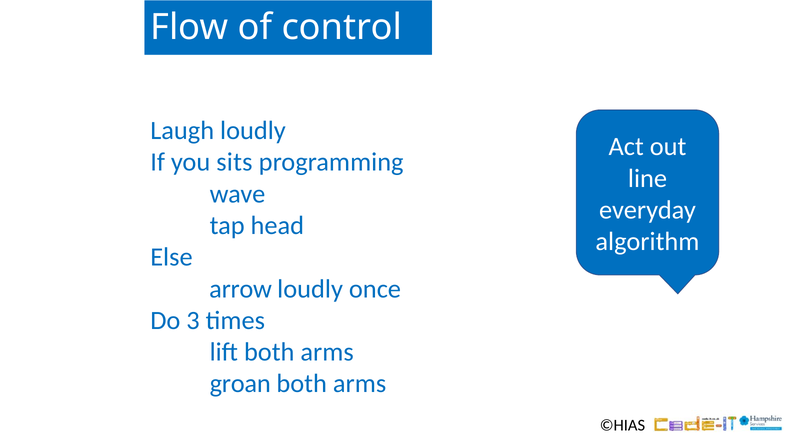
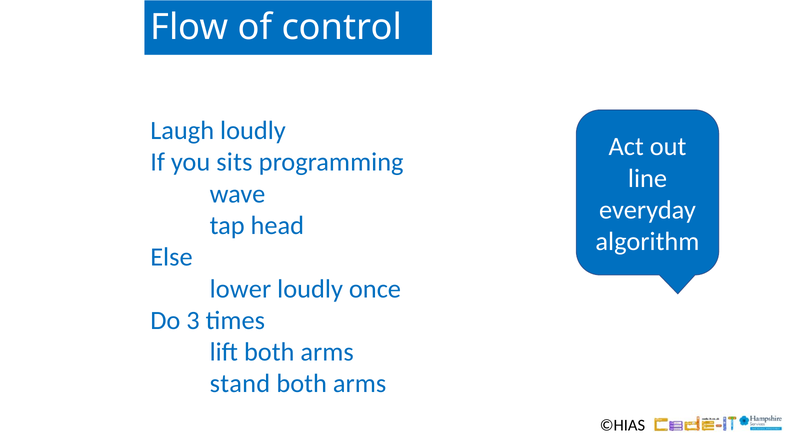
arrow: arrow -> lower (240, 289)
groan: groan -> stand (240, 384)
